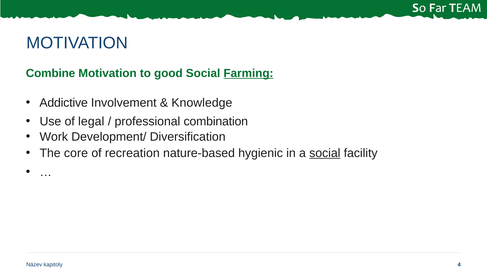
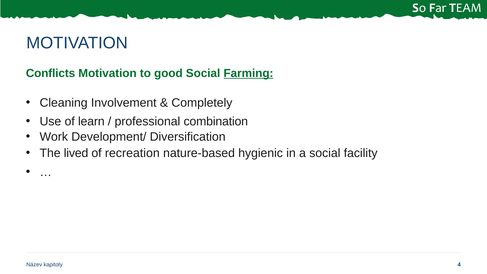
Combine: Combine -> Conflicts (51, 73)
Addictive: Addictive -> Cleaning (64, 103)
Knowledge: Knowledge -> Completely (202, 103)
legal: legal -> learn (91, 121)
core: core -> lived (76, 153)
social underline: present -> none (325, 153)
